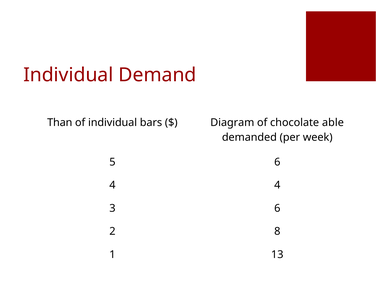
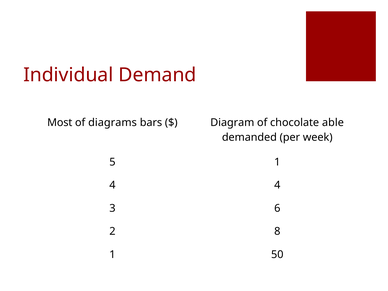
Than: Than -> Most (60, 123)
of individual: individual -> diagrams (112, 123)
5 6: 6 -> 1 (277, 162)
13: 13 -> 50 (277, 255)
